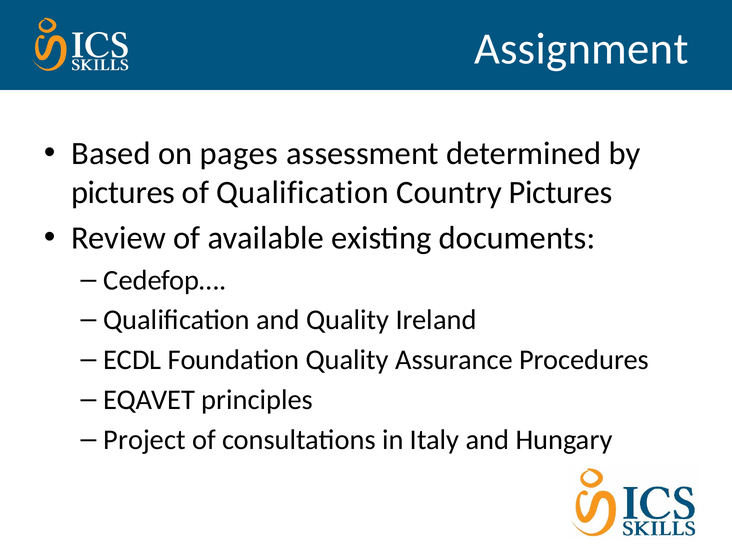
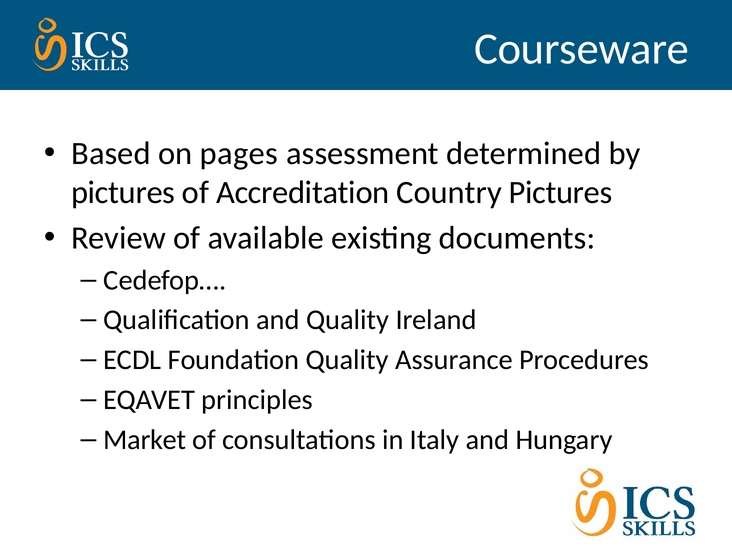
Assignment: Assignment -> Courseware (582, 49)
of Qualification: Qualification -> Accreditation (303, 193)
Project: Project -> Market (145, 440)
